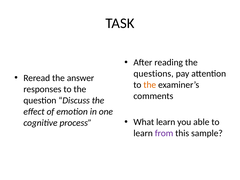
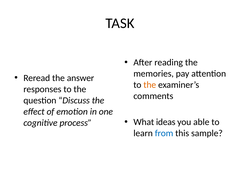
questions: questions -> memories (154, 74)
What learn: learn -> ideas (166, 122)
from colour: purple -> blue (164, 133)
